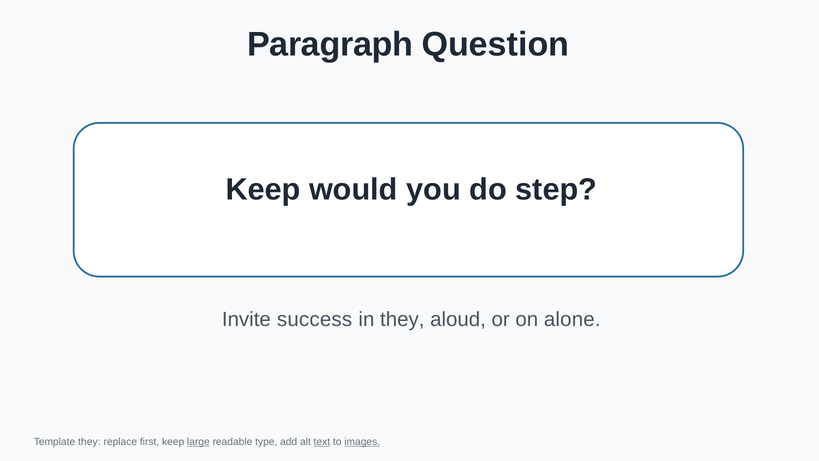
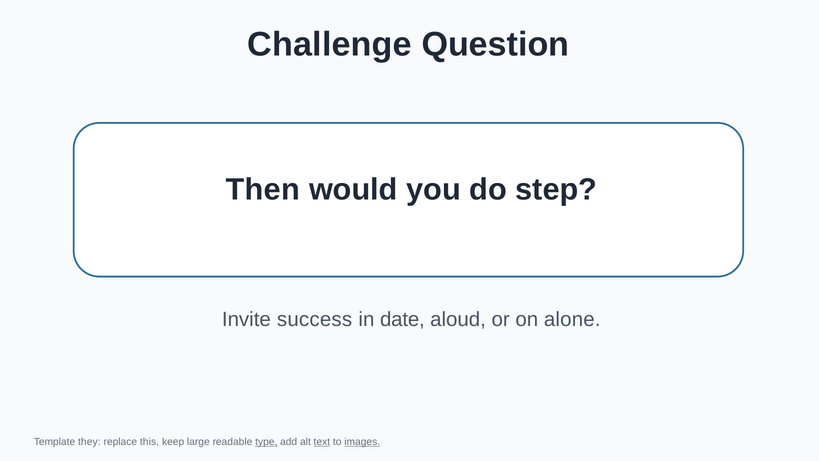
Paragraph: Paragraph -> Challenge (330, 44)
Keep: Keep -> Then (263, 189)
in they: they -> date (402, 319)
first: first -> this (149, 441)
large underline: present -> none (198, 441)
type underline: none -> present (266, 441)
